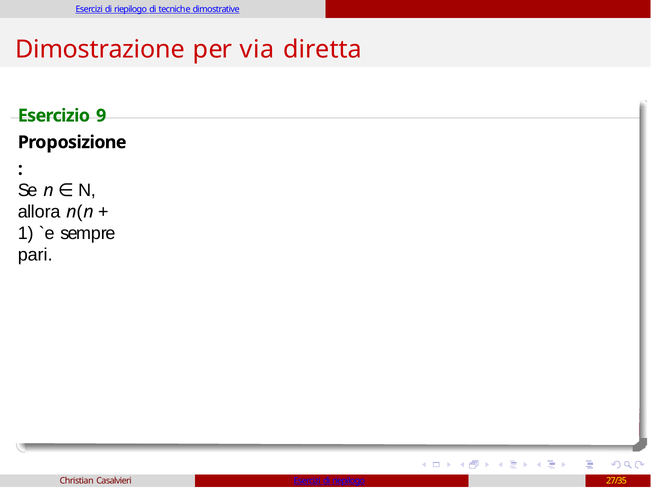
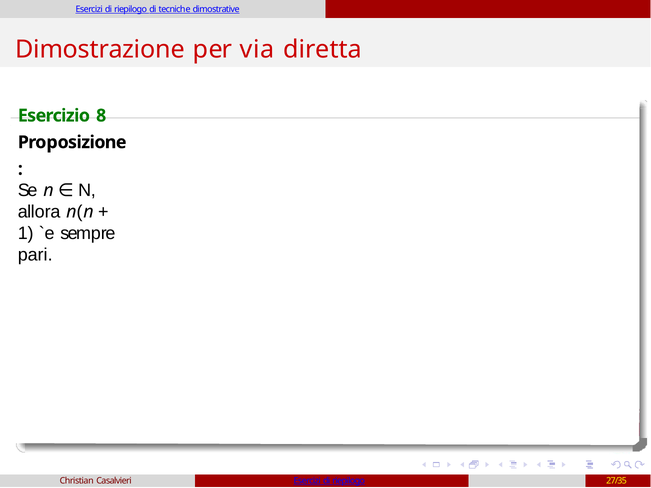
9: 9 -> 8 (101, 116)
